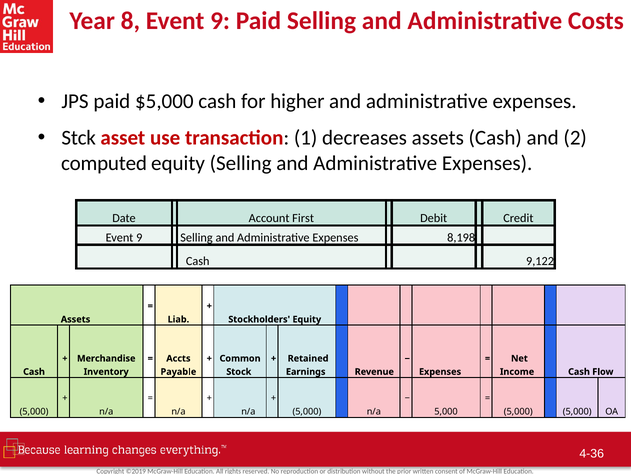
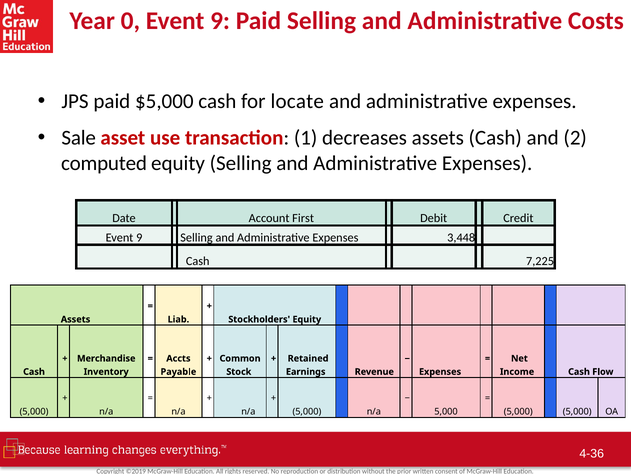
8: 8 -> 0 (130, 21)
higher: higher -> locate (297, 101)
Stck: Stck -> Sale (79, 138)
8,198: 8,198 -> 3,448 (461, 237)
9,122: 9,122 -> 7,225 (540, 261)
